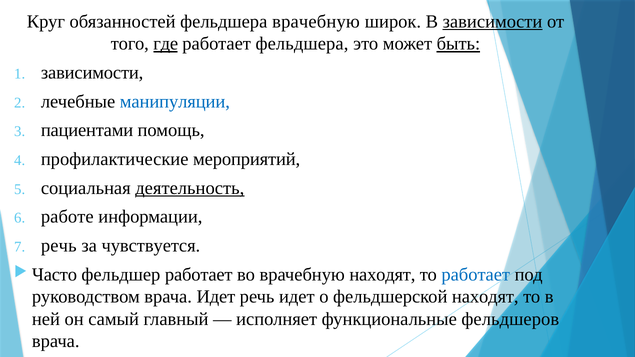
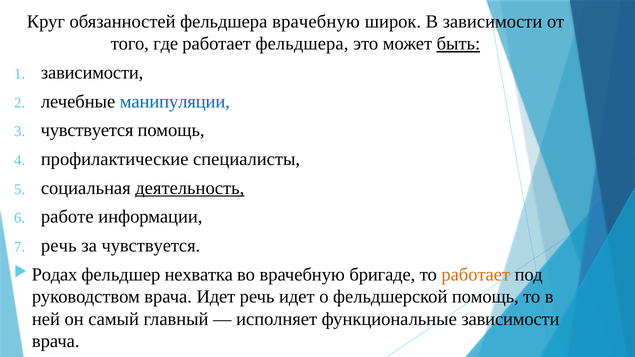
зависимости underline: present -> none (493, 22)
где underline: present -> none (166, 44)
пациентами: пациентами -> чувствуется (87, 130)
мероприятий: мероприятий -> специалисты (247, 159)
Часто: Часто -> Родах (55, 275)
фельдшер работает: работает -> нехватка (199, 275)
врачебную находят: находят -> бригаде (382, 275)
работает colour: blue -> orange (476, 275)
фельдшерской находят: находят -> помощь (485, 297)
функциональные фельдшеров: фельдшеров -> зависимости (510, 319)
